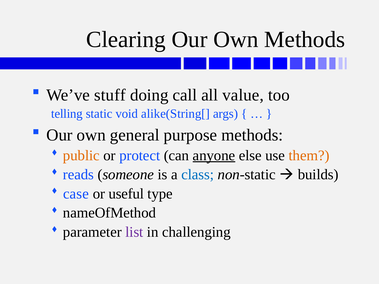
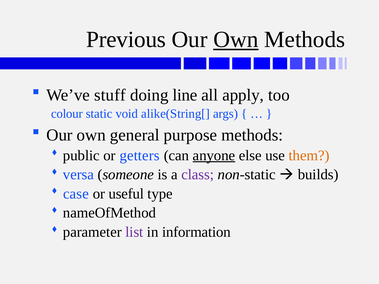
Clearing: Clearing -> Previous (126, 40)
Own underline: none -> present (236, 40)
call: call -> line (185, 95)
value: value -> apply (243, 95)
telling: telling -> colour (67, 114)
public colour: orange -> black (81, 156)
protect: protect -> getters (140, 156)
reads: reads -> versa (78, 175)
class colour: blue -> purple (198, 175)
challenging: challenging -> information (196, 232)
